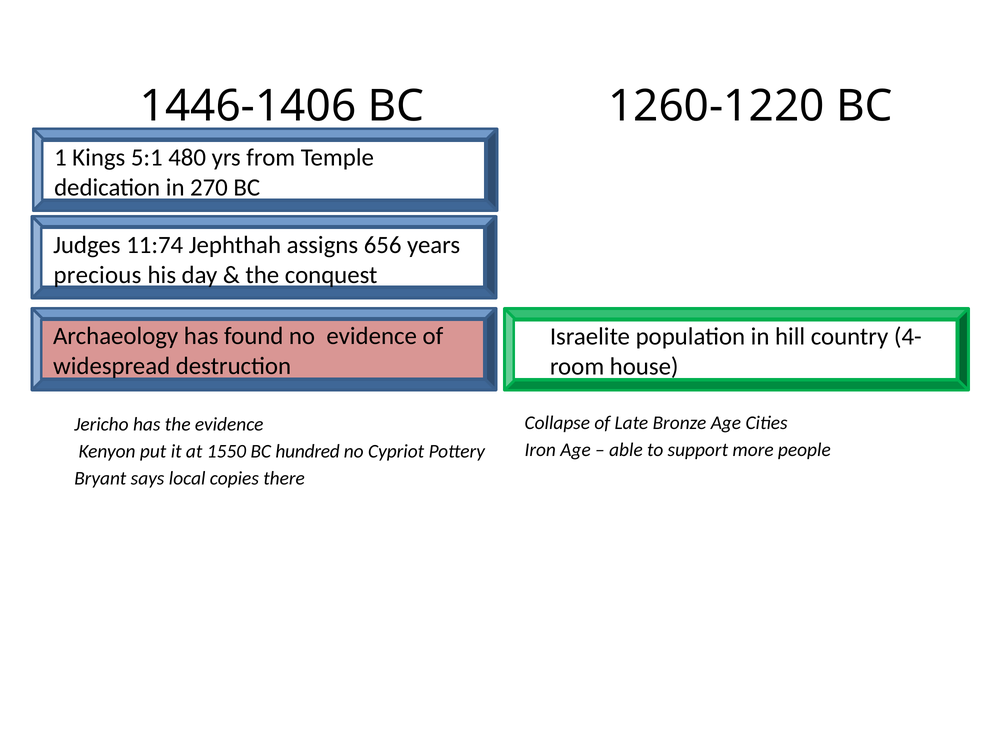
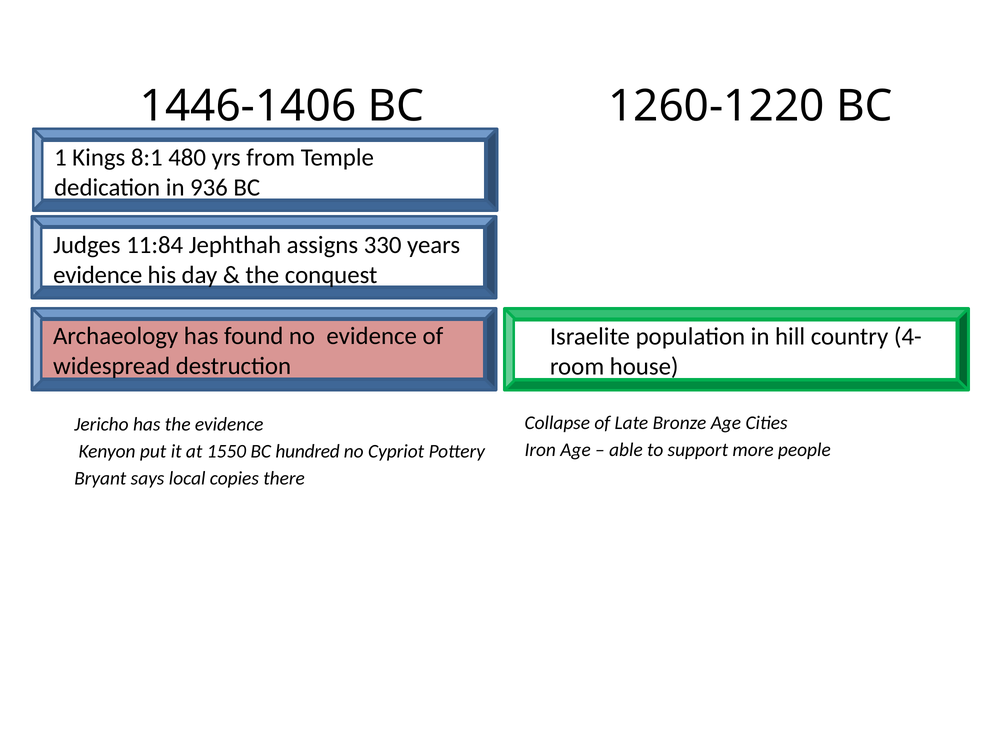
5:1: 5:1 -> 8:1 (147, 158)
270: 270 -> 936 (209, 187)
11:74: 11:74 -> 11:84 (155, 245)
656: 656 -> 330 (383, 245)
precious: precious -> evidence (98, 275)
